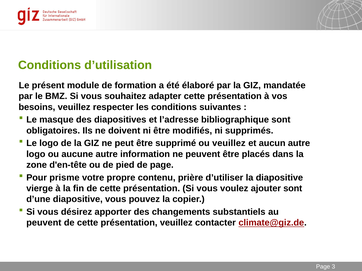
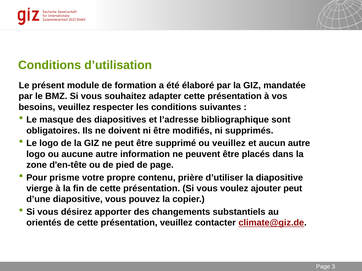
ajouter sont: sont -> peut (293, 189)
peuvent: peuvent -> orientés (44, 223)
